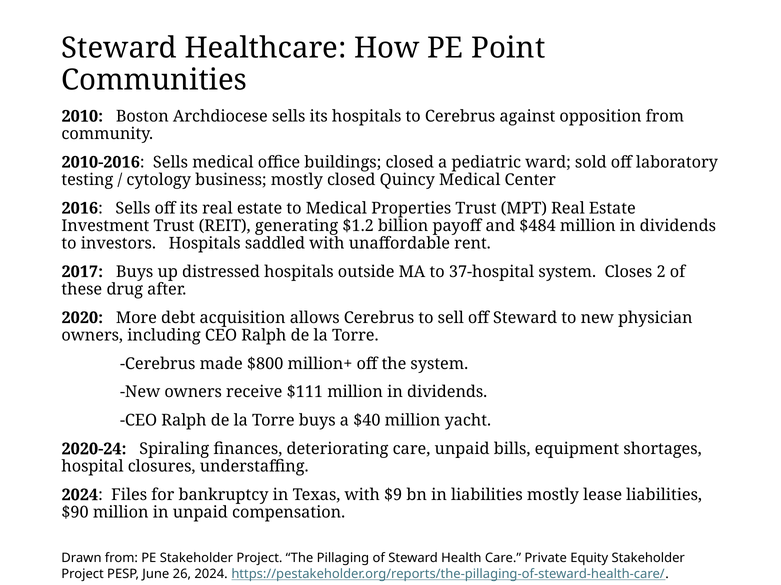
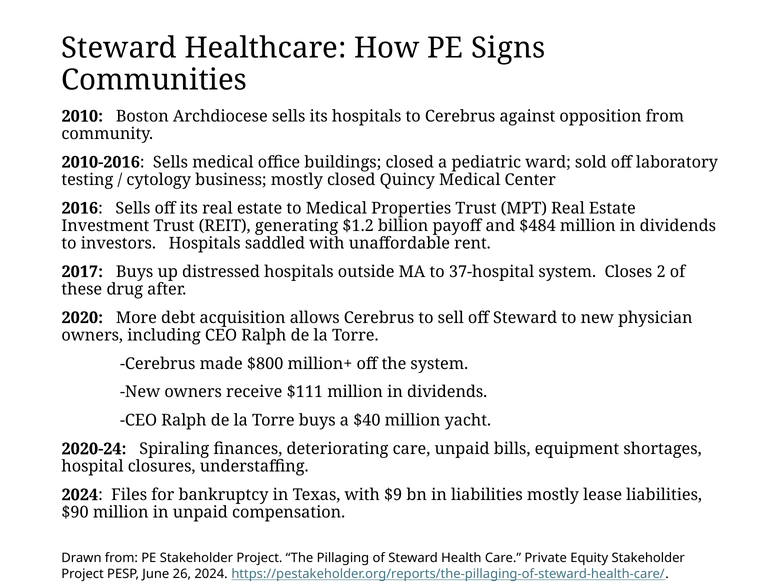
Point: Point -> Signs (508, 48)
